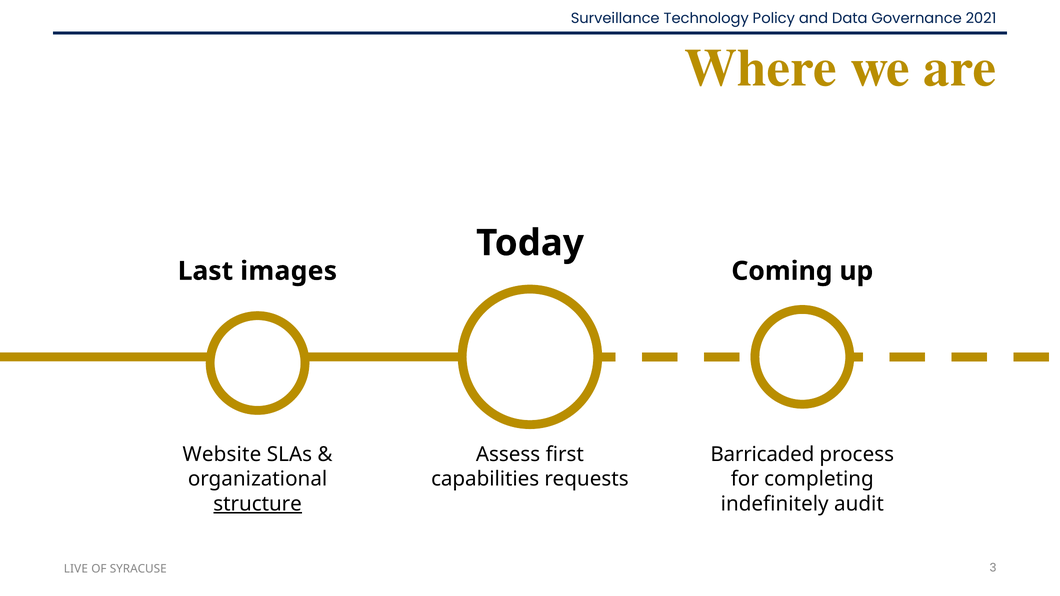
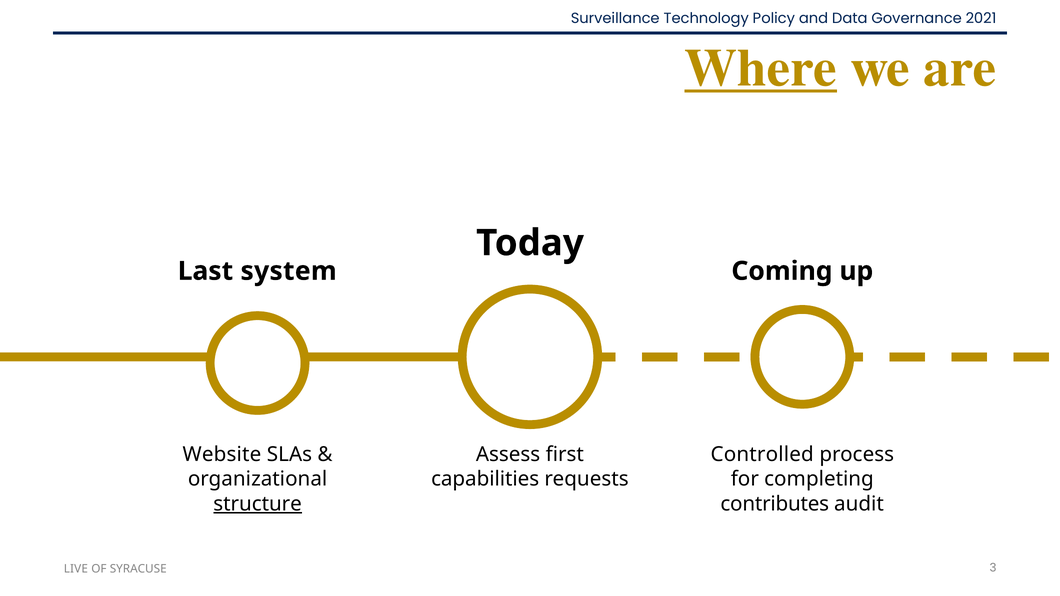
Where underline: none -> present (761, 68)
images: images -> system (289, 271)
Barricaded: Barricaded -> Controlled (762, 455)
indefinitely: indefinitely -> contributes (775, 504)
